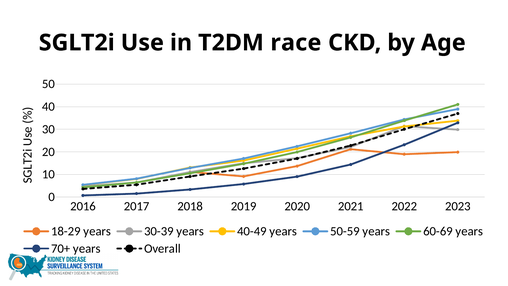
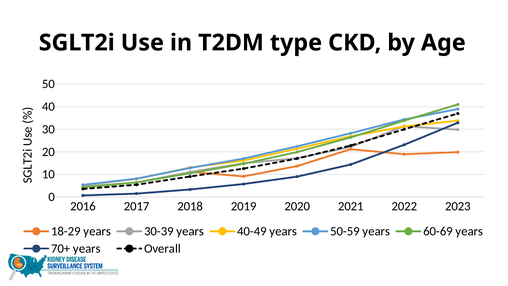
race: race -> type (296, 43)
